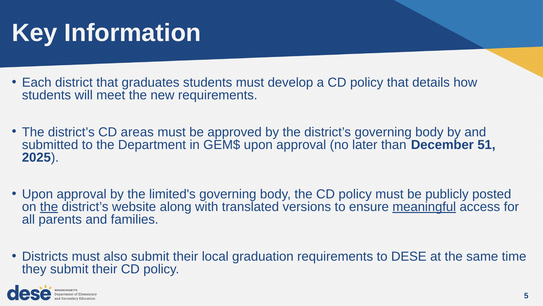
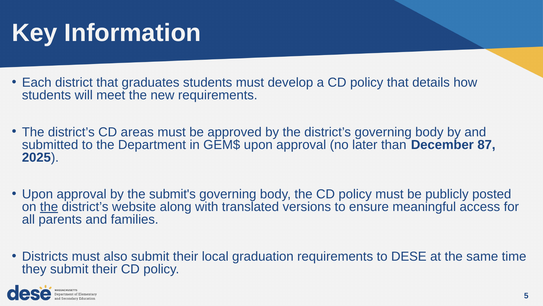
51: 51 -> 87 (486, 144)
limited's: limited's -> submit's (172, 194)
meaningful underline: present -> none (424, 207)
